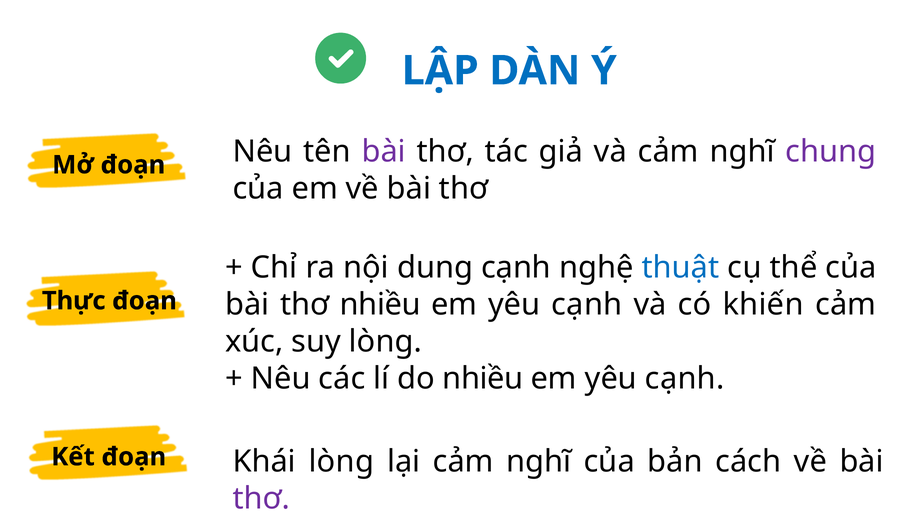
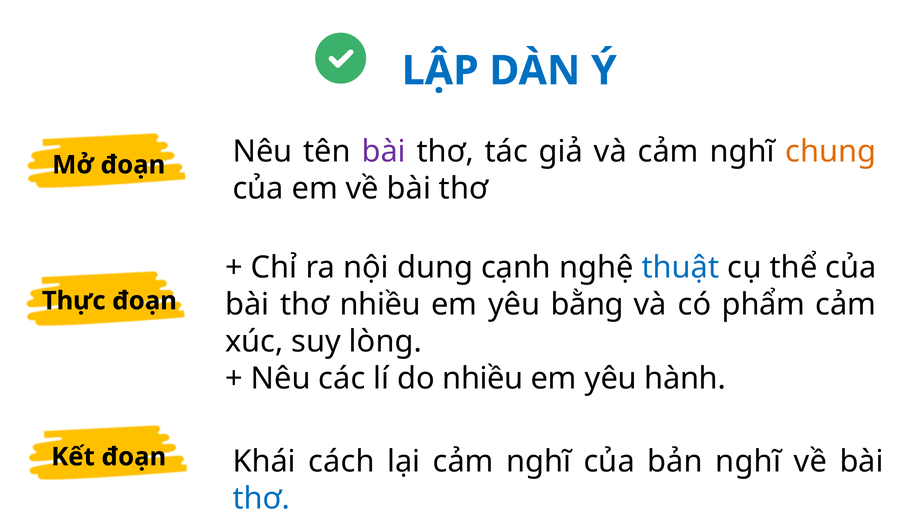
chung colour: purple -> orange (831, 151)
cạnh: cạnh -> bằng (587, 304)
khiến: khiến -> phẩm (763, 304)
cạnh: cạnh -> hành (685, 378)
Khái lòng: lòng -> cách (342, 461)
bản cách: cách -> nghĩ (748, 461)
thơ colour: purple -> blue (261, 498)
